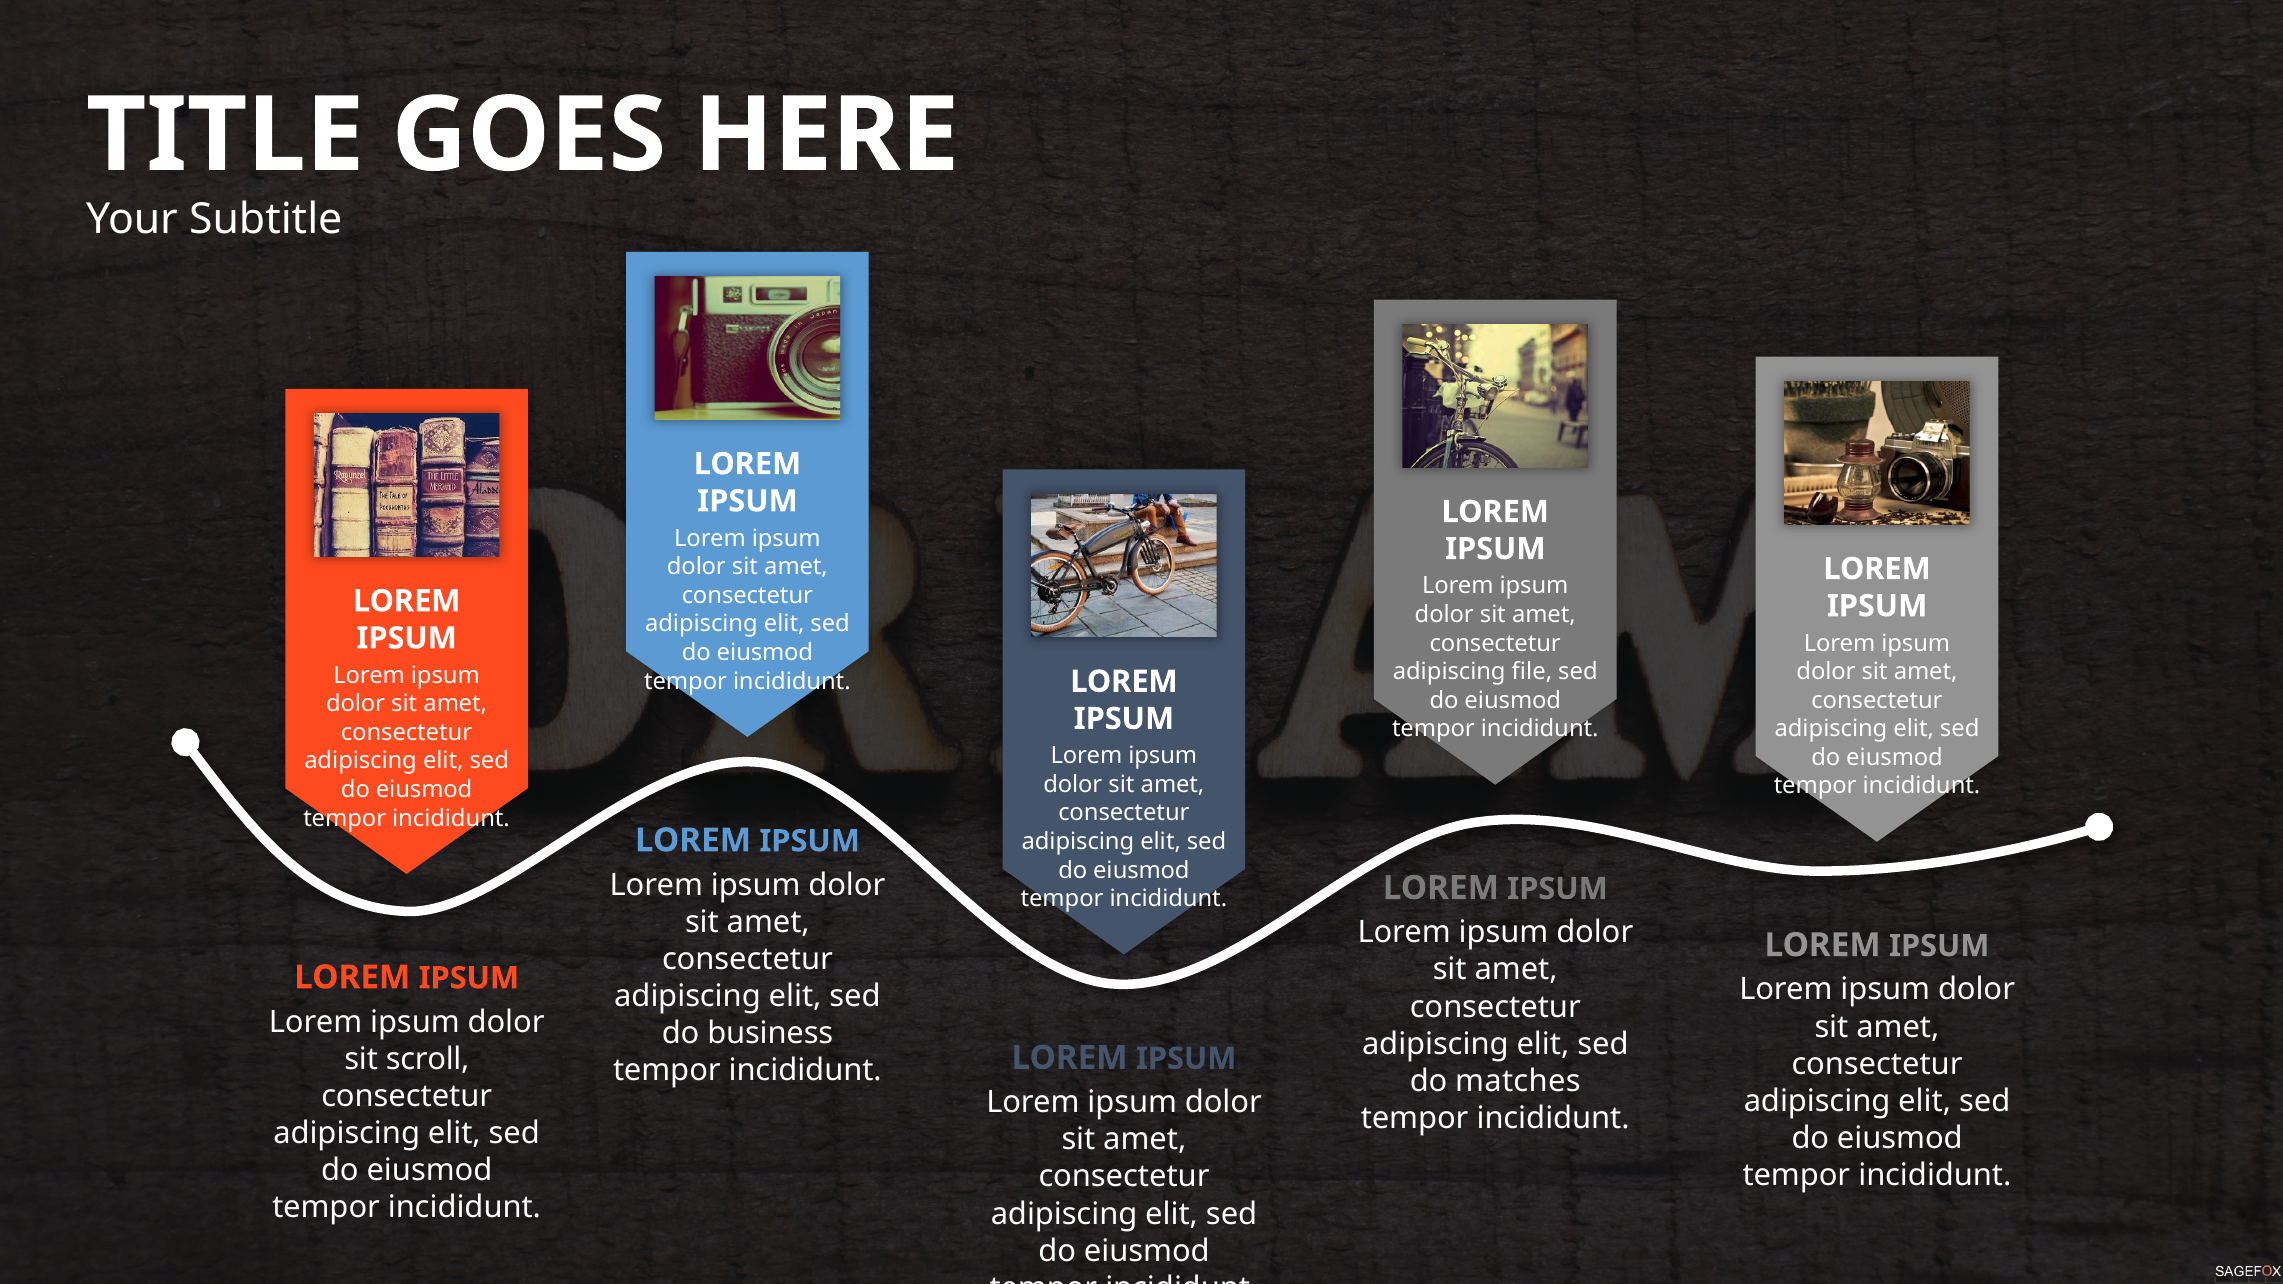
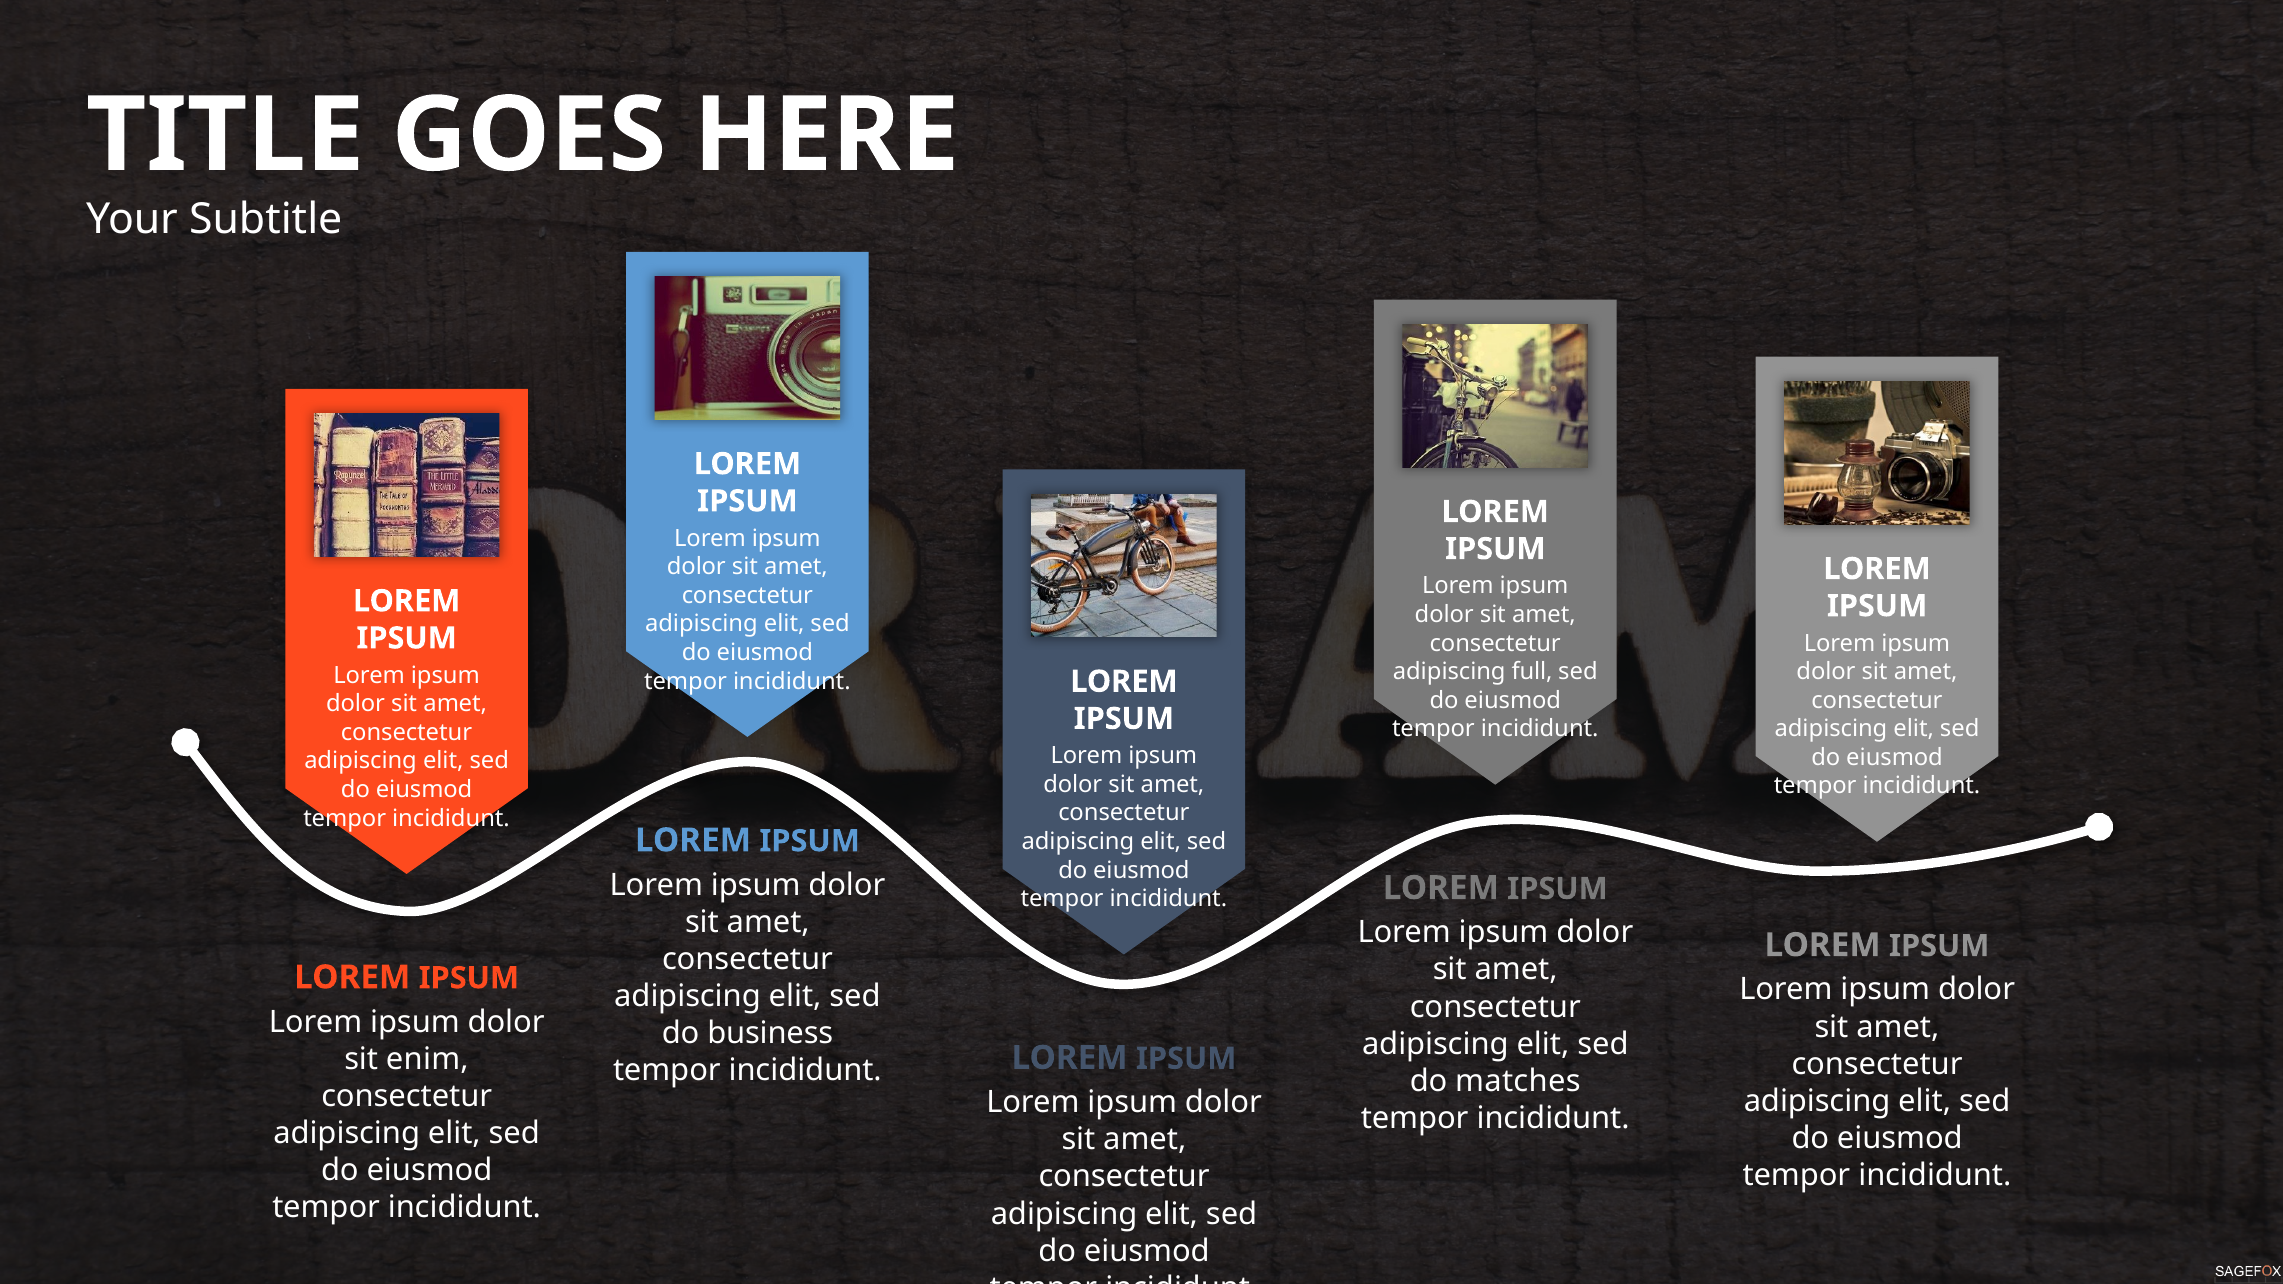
file: file -> full (1532, 672)
scroll: scroll -> enim (427, 1059)
